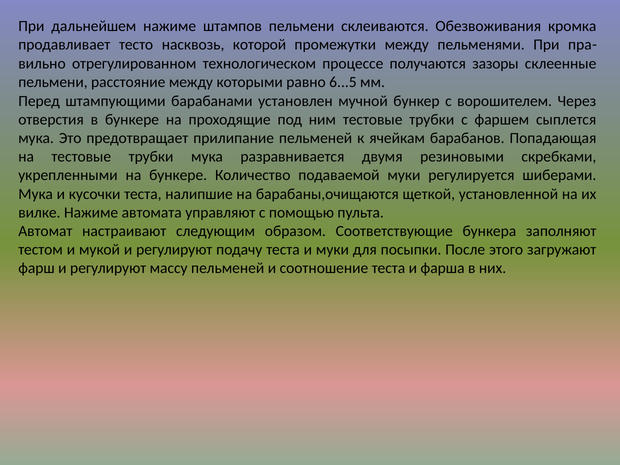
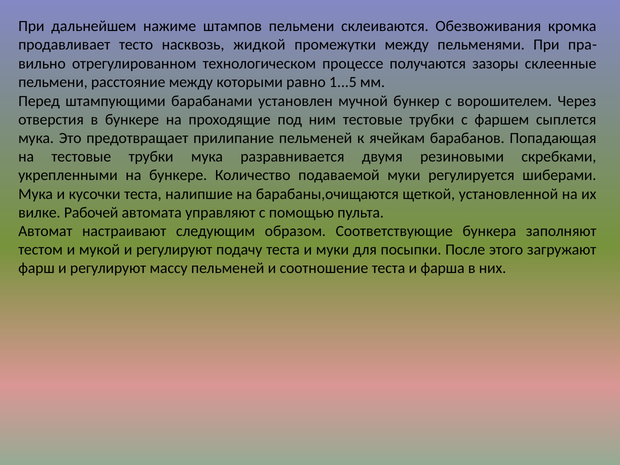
которой: которой -> жидкой (259, 45)
6...5: 6...5 -> 1...5 (343, 82)
вилке Нажиме: Нажиме -> Рабочей (91, 213)
